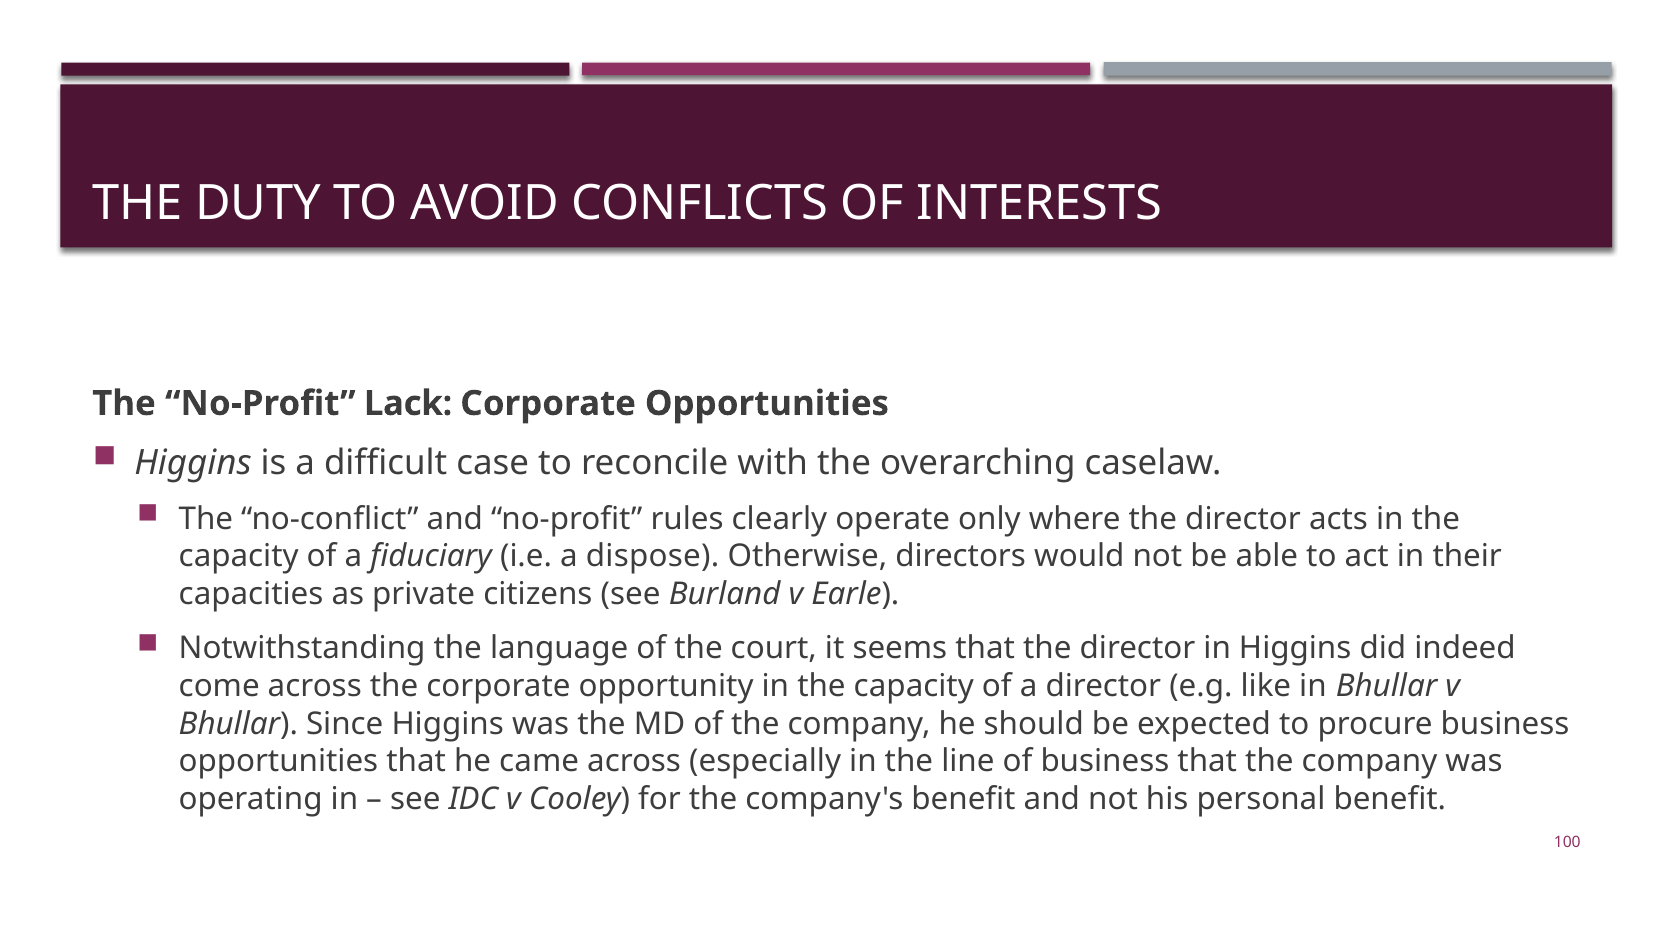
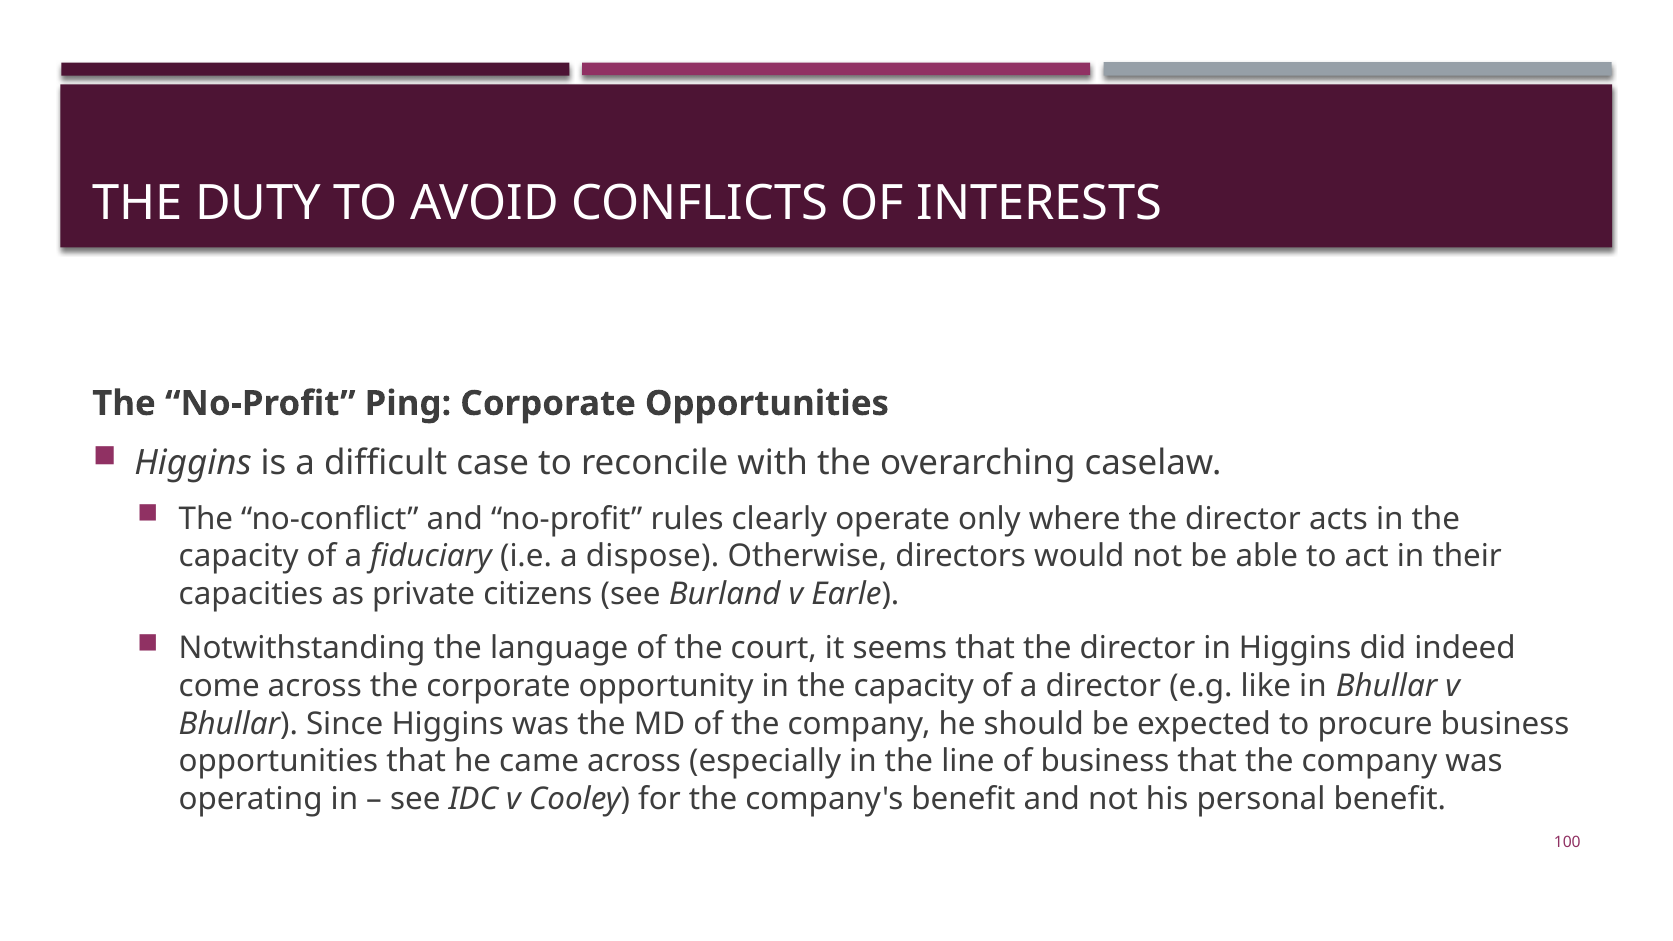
Lack: Lack -> Ping (408, 403)
